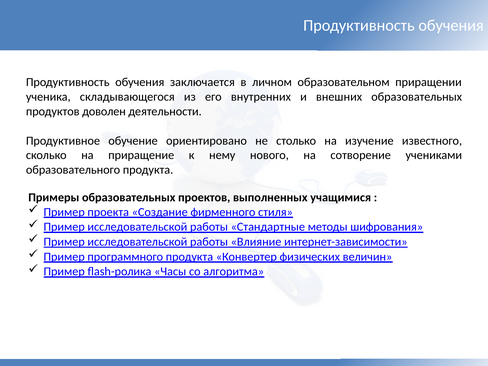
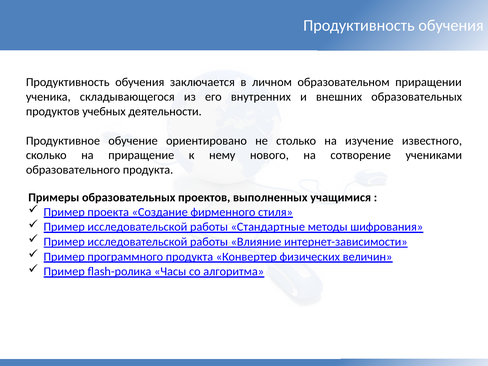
доволен: доволен -> учебных (104, 111)
